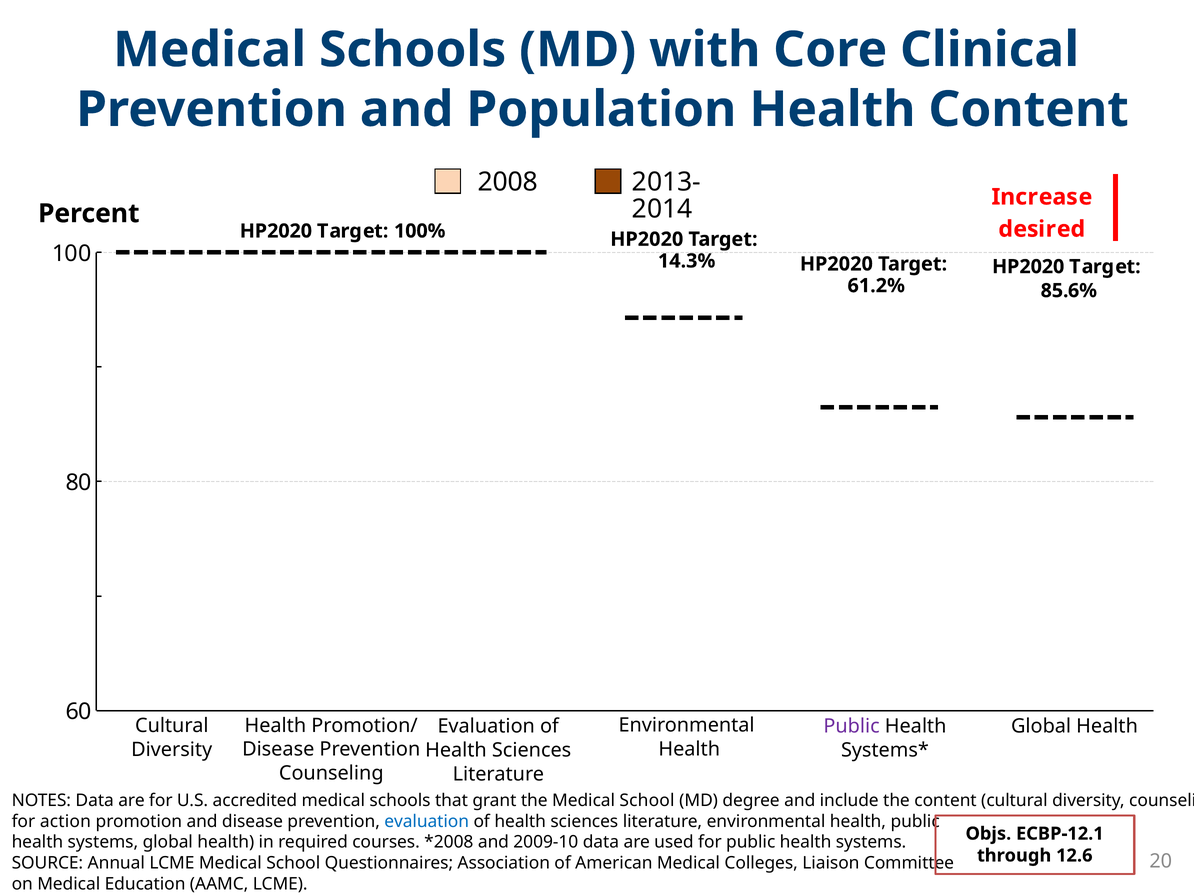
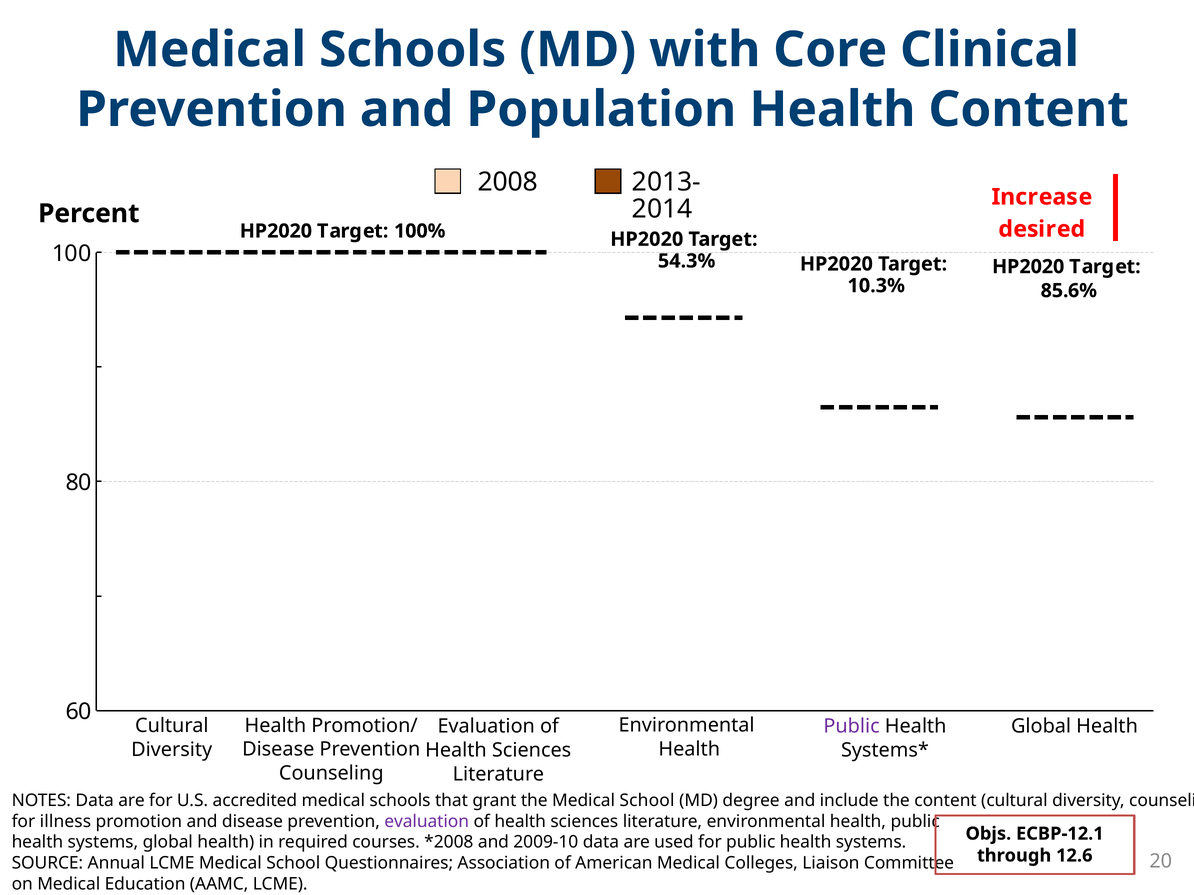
14.3%: 14.3% -> 54.3% (687, 261)
61.2%: 61.2% -> 10.3% (876, 286)
action: action -> illness (65, 822)
evaluation colour: blue -> purple (427, 822)
